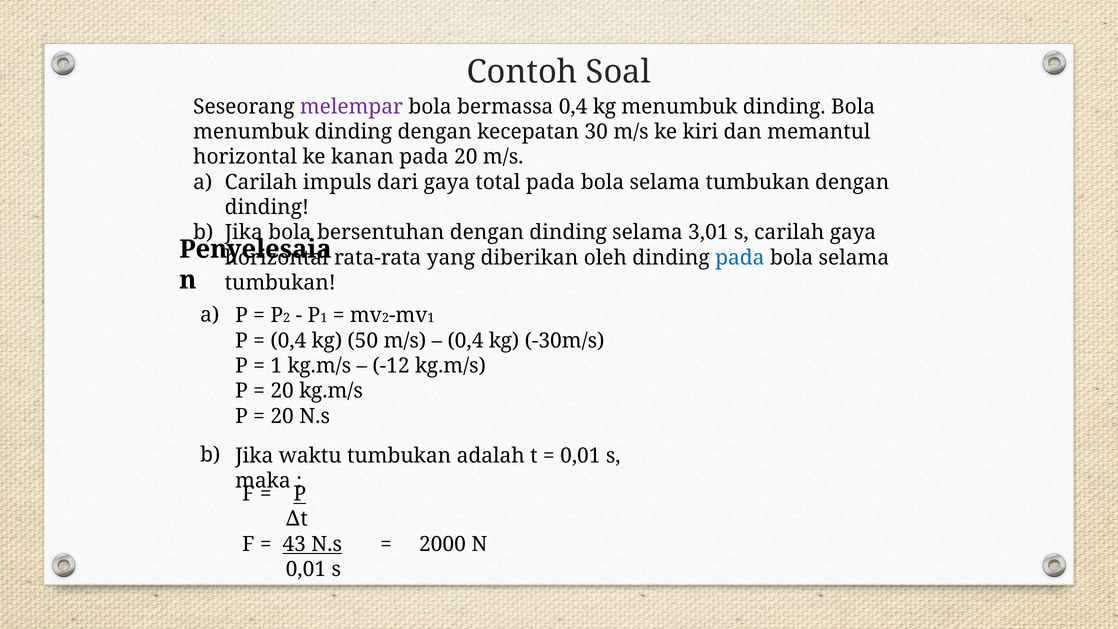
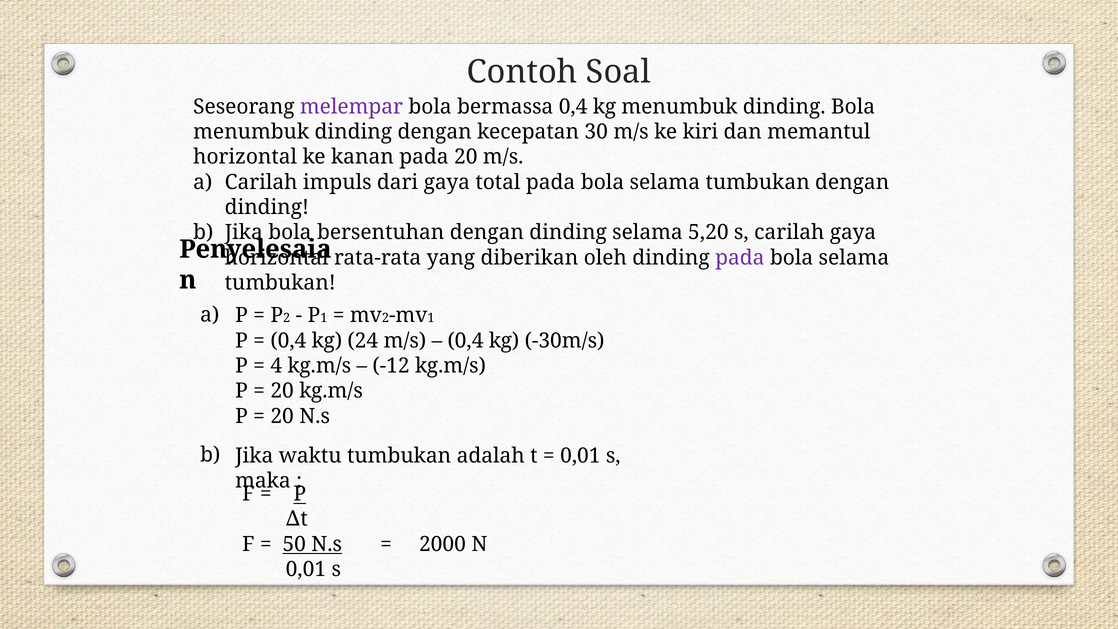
3,01: 3,01 -> 5,20 (708, 232)
pada colour: blue -> purple (740, 258)
50: 50 -> 24 (363, 341)
1: 1 -> 4 (276, 366)
43: 43 -> 50 (294, 544)
